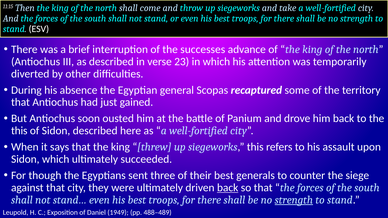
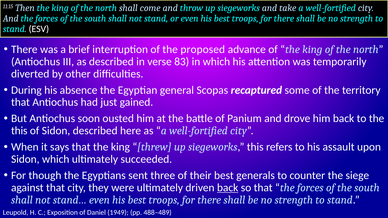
successes: successes -> proposed (203, 49)
23: 23 -> 83 (182, 62)
strength underline: present -> none (294, 200)
